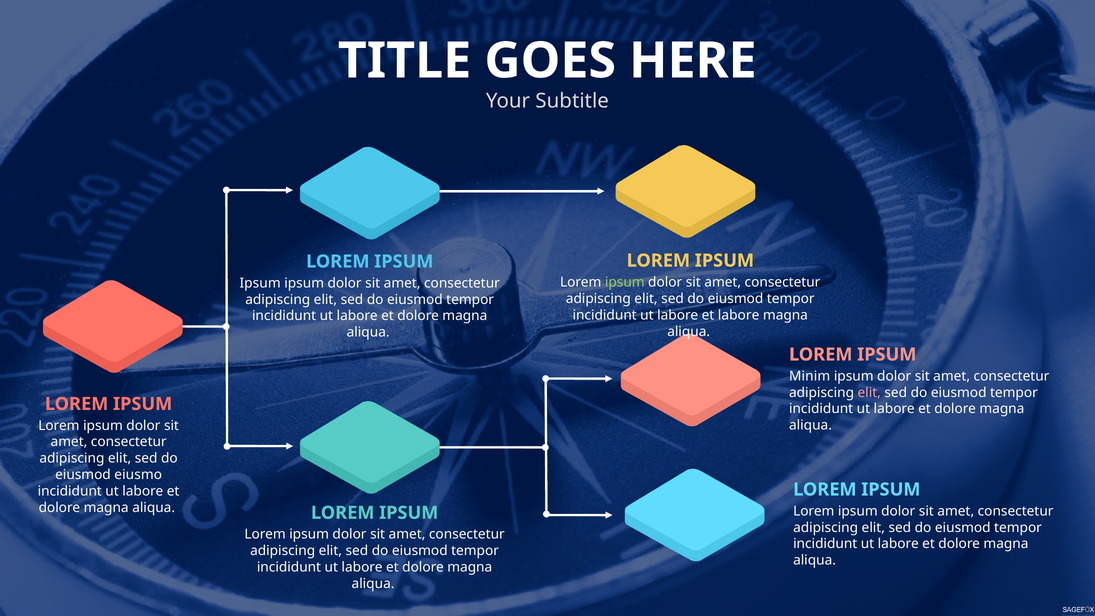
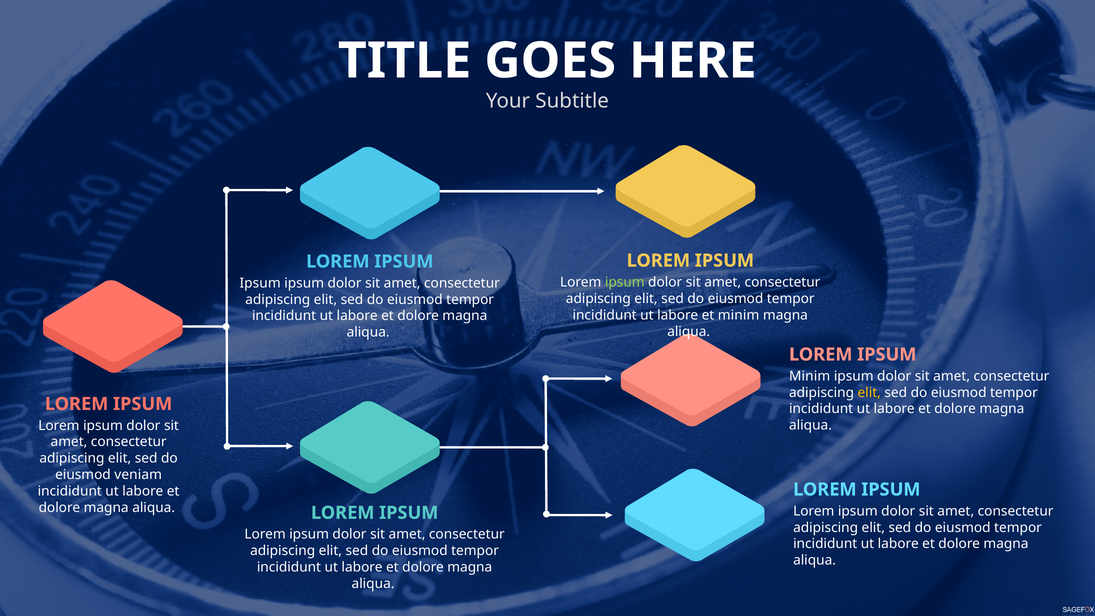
et labore: labore -> minim (739, 315)
elit colour: pink -> yellow (869, 392)
eiusmo: eiusmo -> veniam (138, 475)
